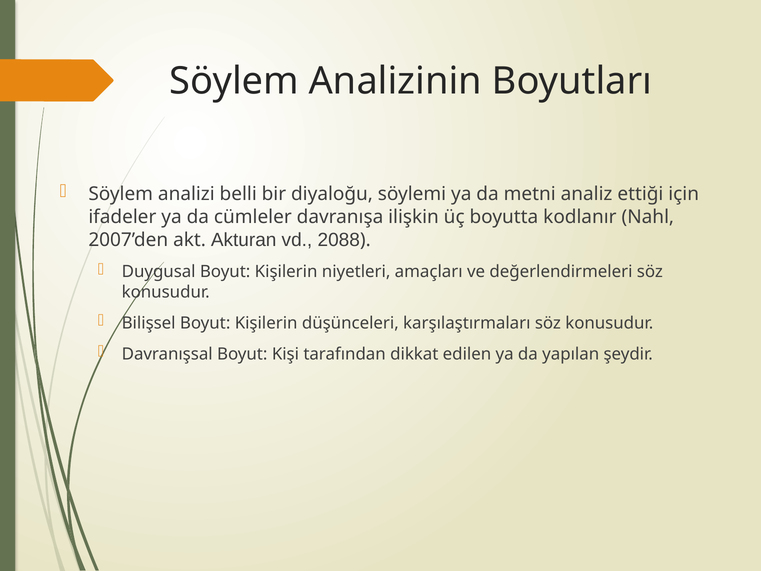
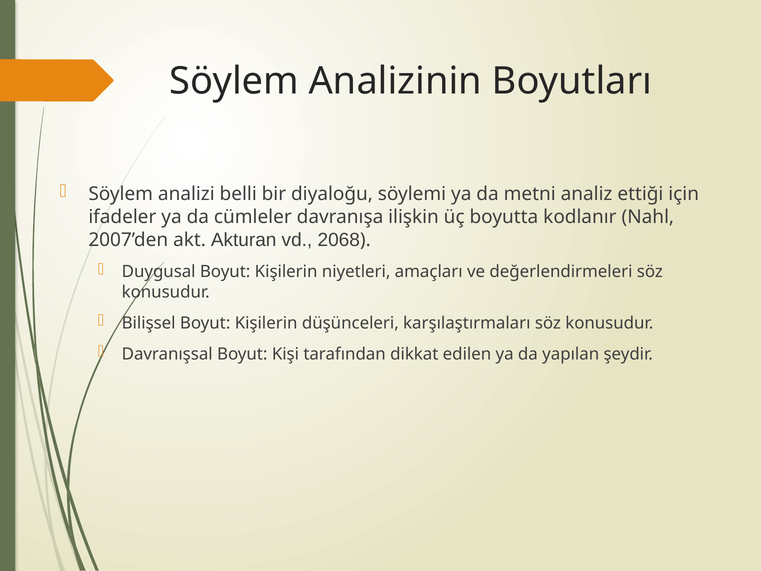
2088: 2088 -> 2068 (339, 240)
